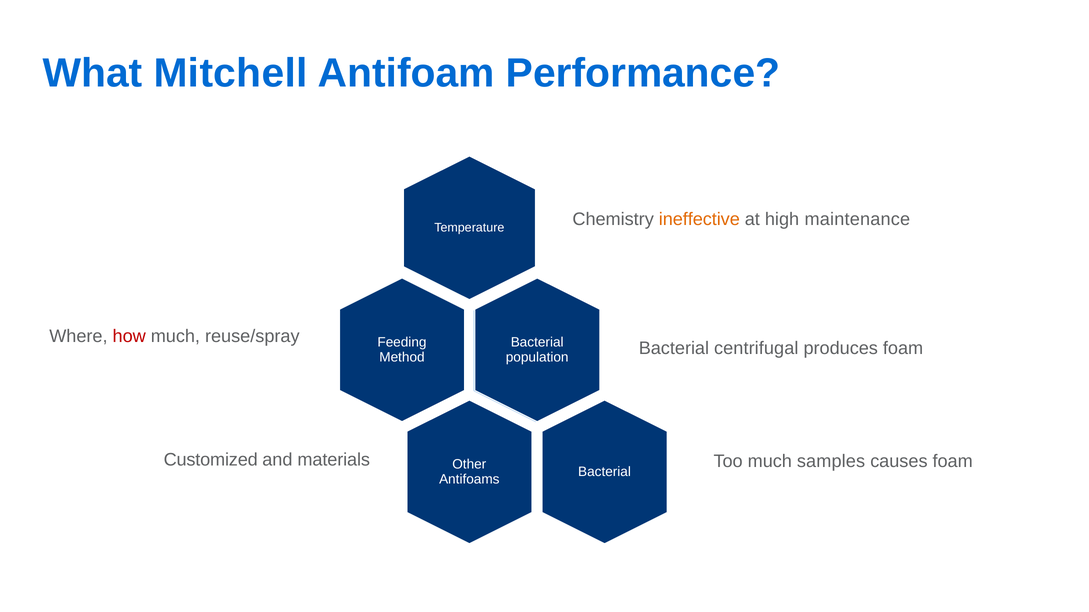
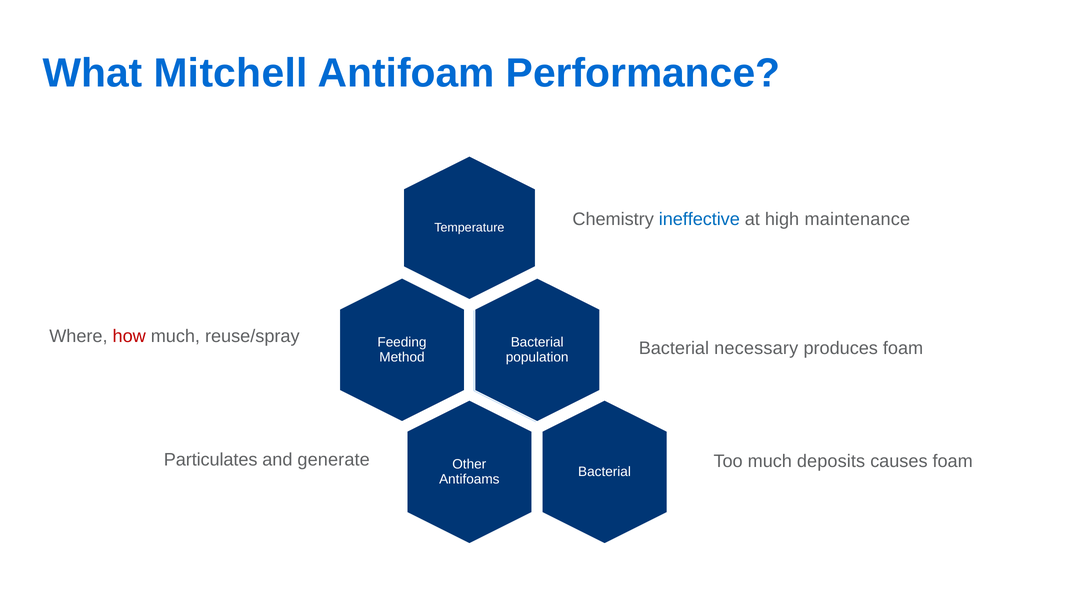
ineffective colour: orange -> blue (699, 220)
centrifugal: centrifugal -> necessary (756, 349)
Customized: Customized -> Particulates (211, 460)
materials: materials -> generate (334, 460)
samples: samples -> deposits (831, 462)
